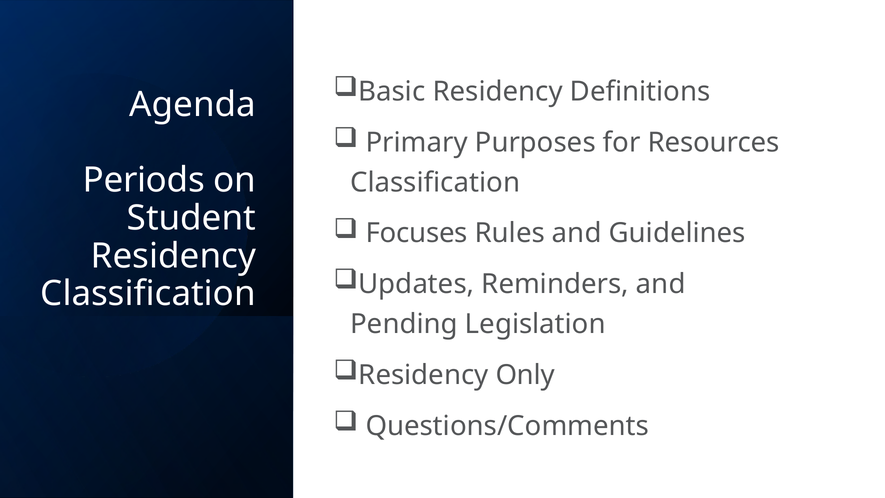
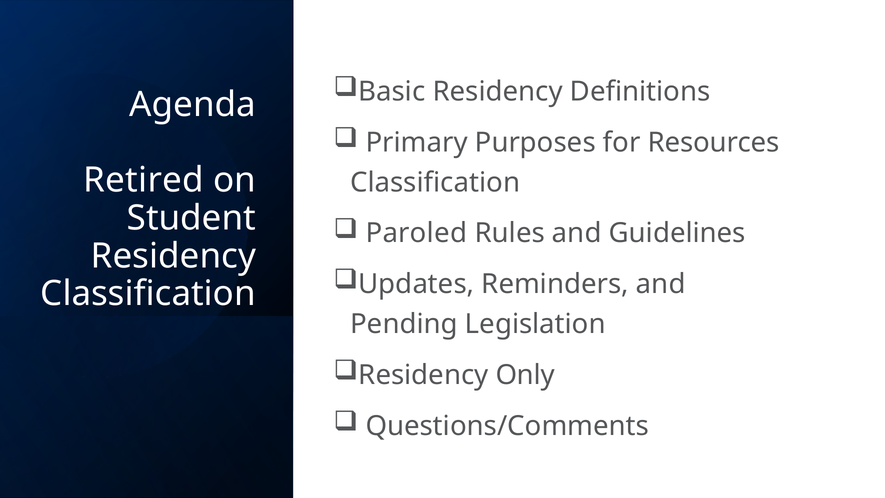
Periods: Periods -> Retired (144, 180)
Focuses: Focuses -> Paroled (416, 233)
